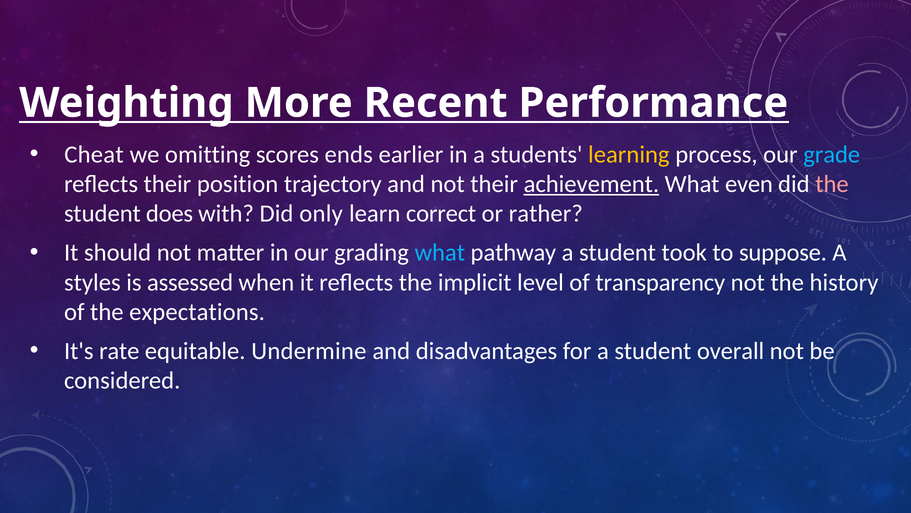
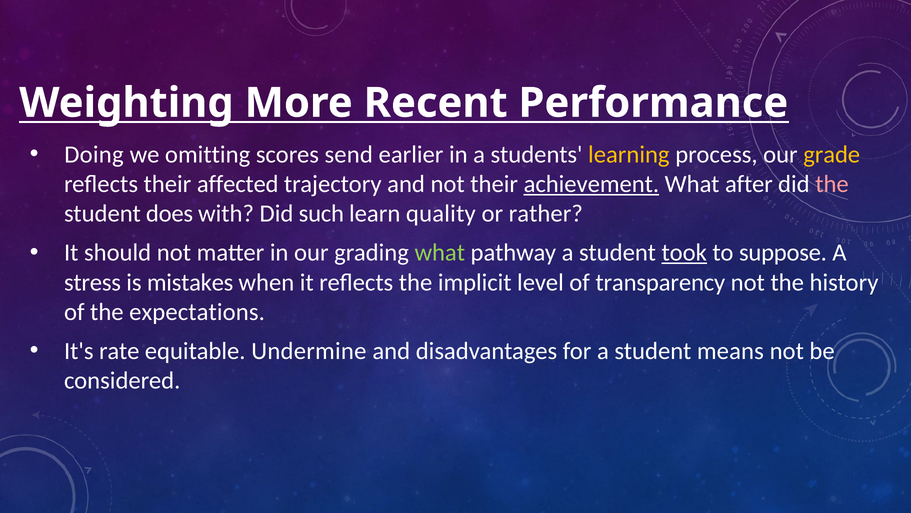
Cheat: Cheat -> Doing (94, 154)
ends: ends -> send (349, 154)
grade colour: light blue -> yellow (832, 154)
position: position -> affected (238, 184)
even: even -> after (749, 184)
only: only -> such (321, 213)
correct: correct -> quality (441, 213)
what colour: light blue -> light green (440, 252)
took underline: none -> present (684, 252)
styles: styles -> stress (92, 282)
assessed: assessed -> mistakes (190, 282)
overall: overall -> means (730, 351)
